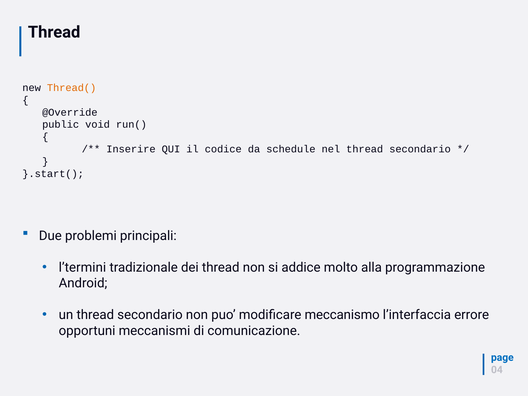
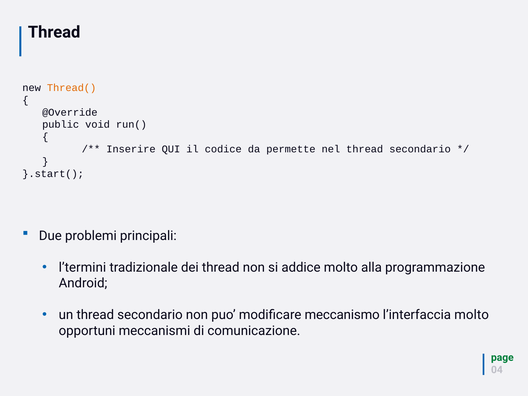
schedule: schedule -> permette (291, 149)
l’interfaccia errore: errore -> molto (472, 315)
page colour: blue -> green (502, 357)
